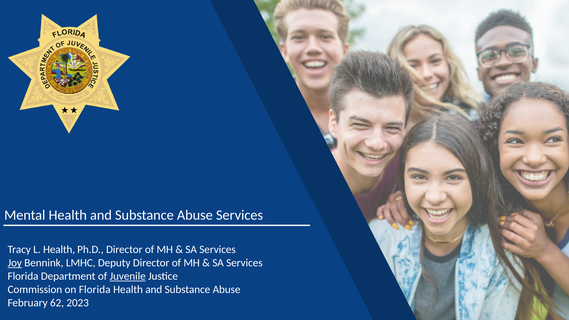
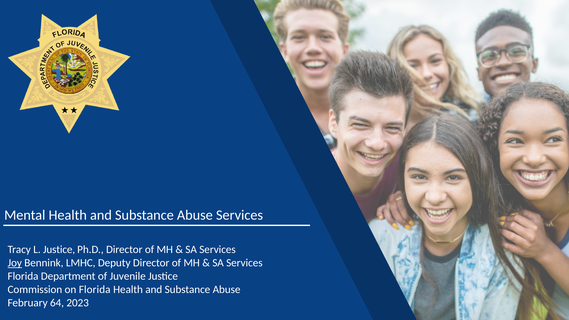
L Health: Health -> Justice (59, 250)
Juvenile underline: present -> none (128, 276)
62: 62 -> 64 (57, 303)
